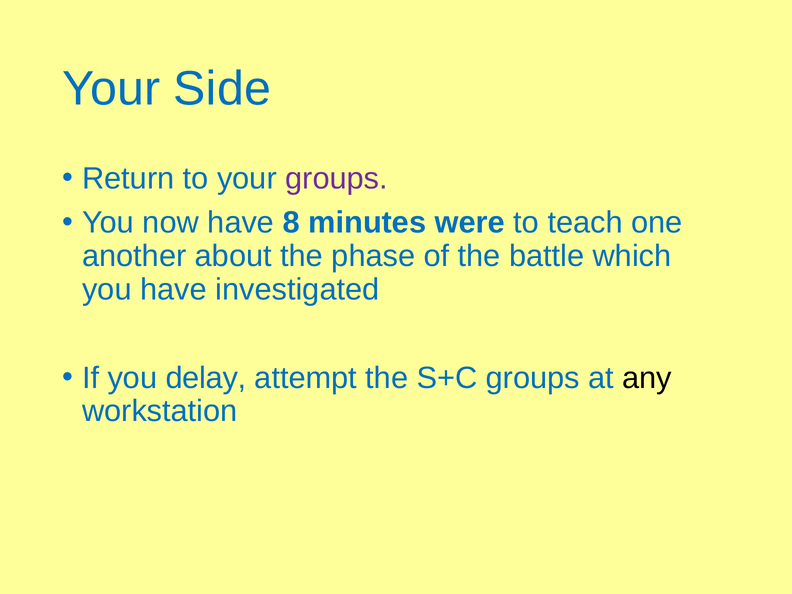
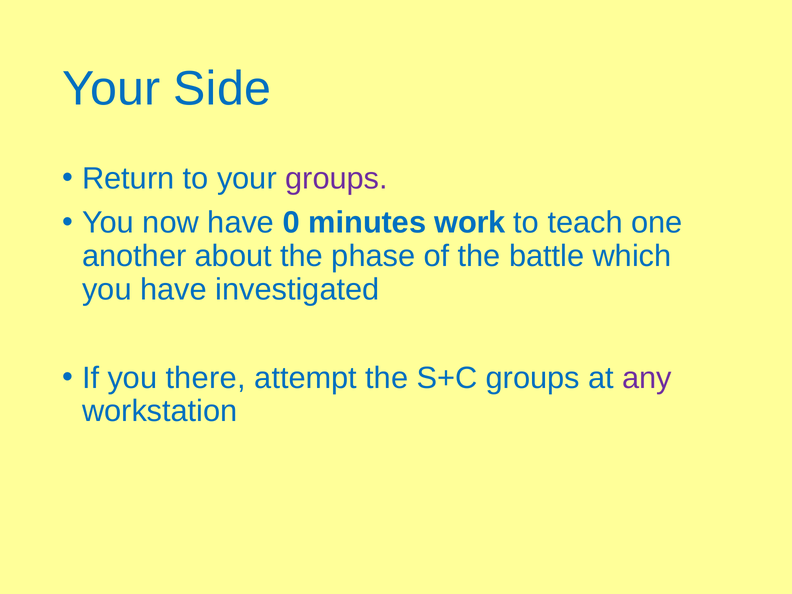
8: 8 -> 0 (291, 223)
were: were -> work (470, 223)
delay: delay -> there (206, 378)
any colour: black -> purple (647, 378)
